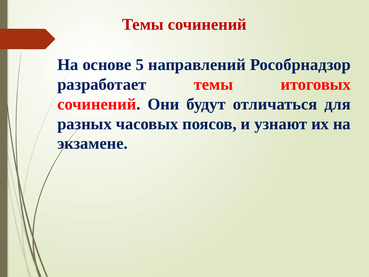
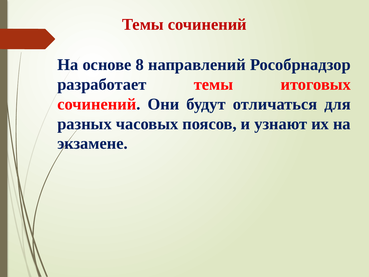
5: 5 -> 8 (140, 65)
